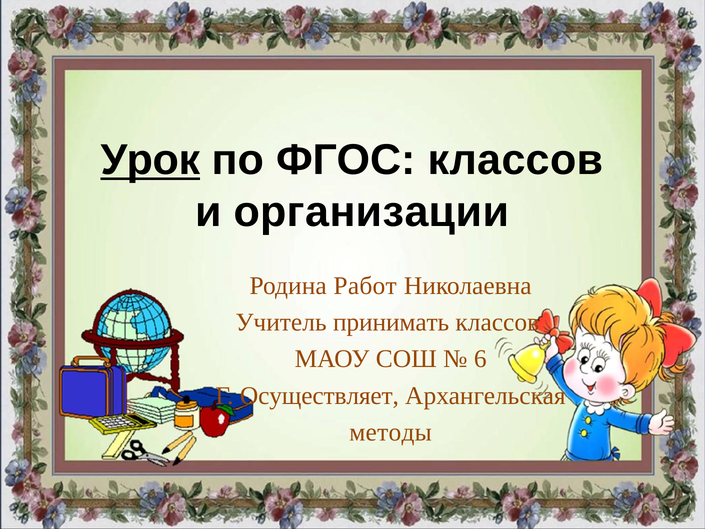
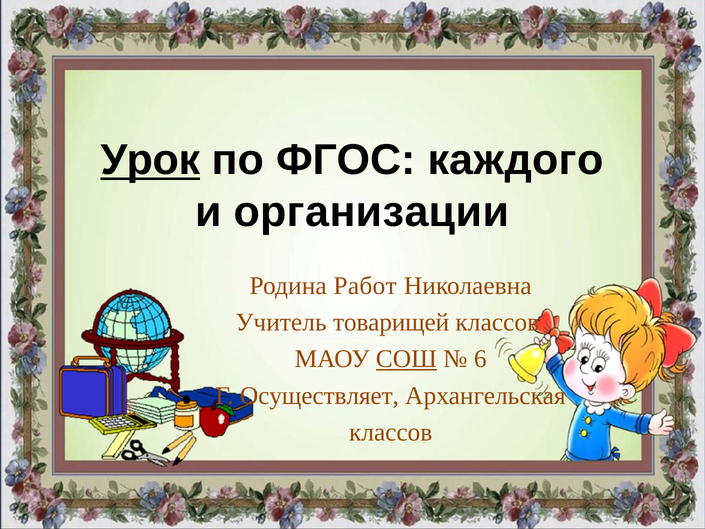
ФГОС классов: классов -> каждого (516, 160)
принимать: принимать -> товарищей (391, 322)
СОШ underline: none -> present (406, 359)
методы: методы -> классов (391, 432)
